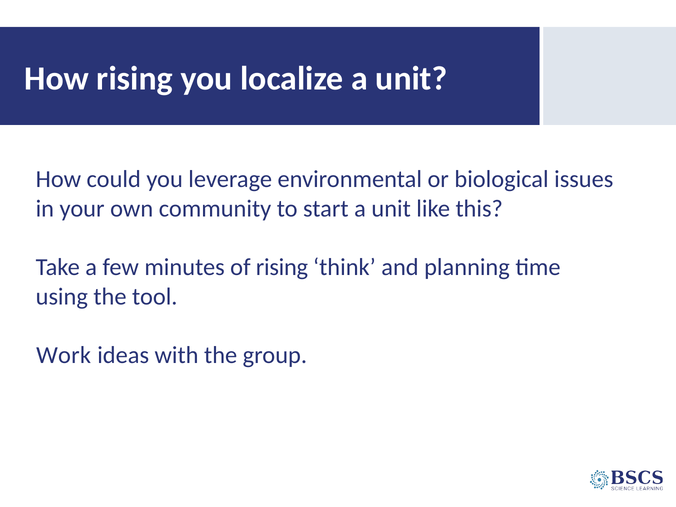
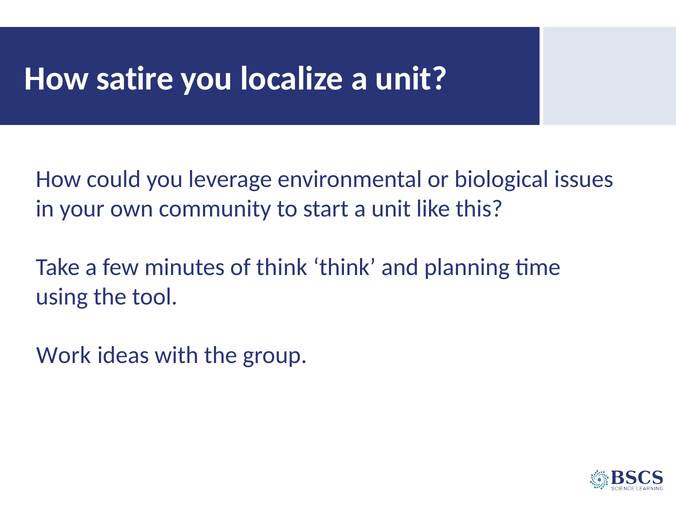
How rising: rising -> satire (135, 78)
of rising: rising -> think (282, 267)
